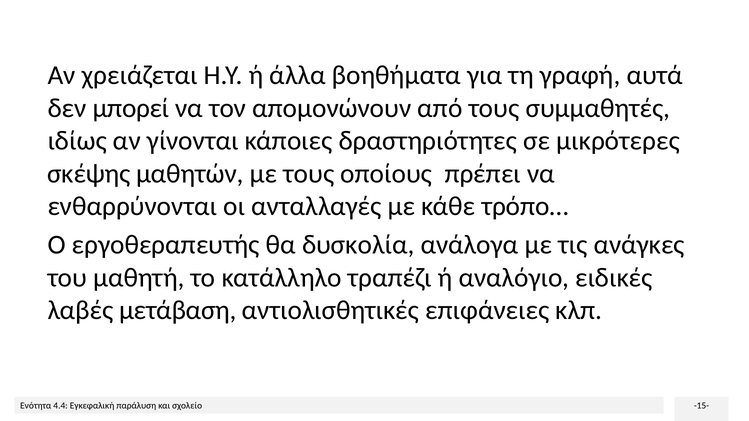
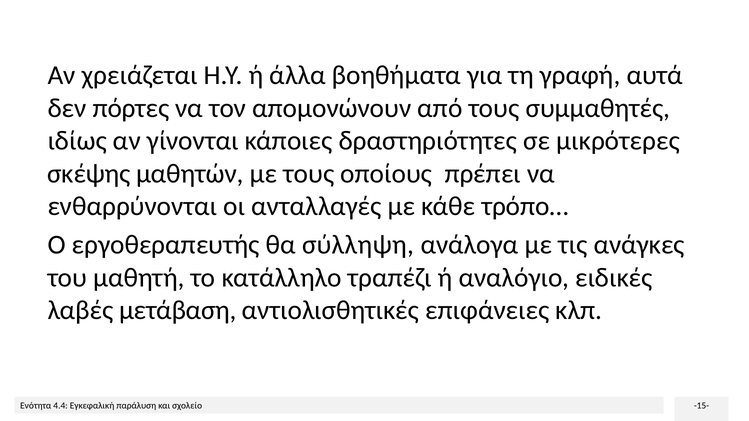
μπορεί: μπορεί -> πόρτες (131, 108)
δυσκολία: δυσκολία -> σύλληψη (358, 245)
